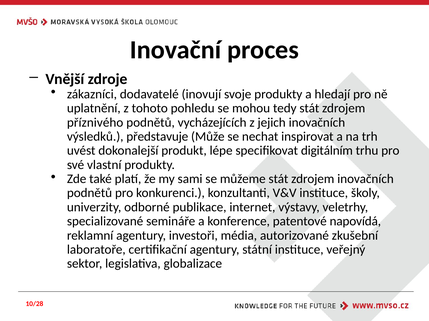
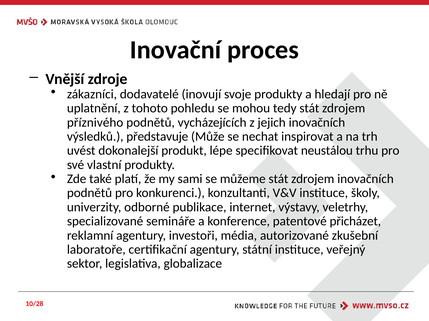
digitálním: digitálním -> neustálou (327, 151)
napovídá: napovídá -> přicházet (355, 222)
